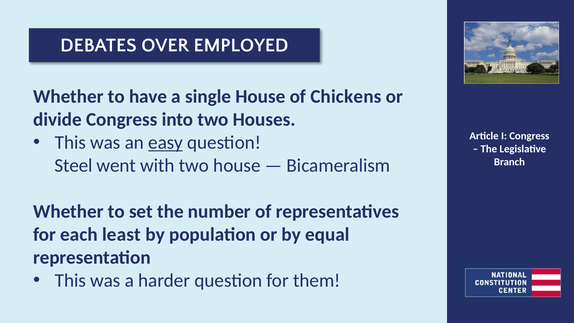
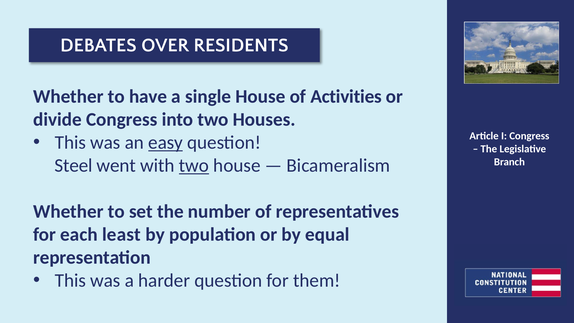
EMPLOYED: EMPLOYED -> RESIDENTS (241, 45)
Chickens: Chickens -> Activities (346, 97)
two underline: none -> present (194, 166)
